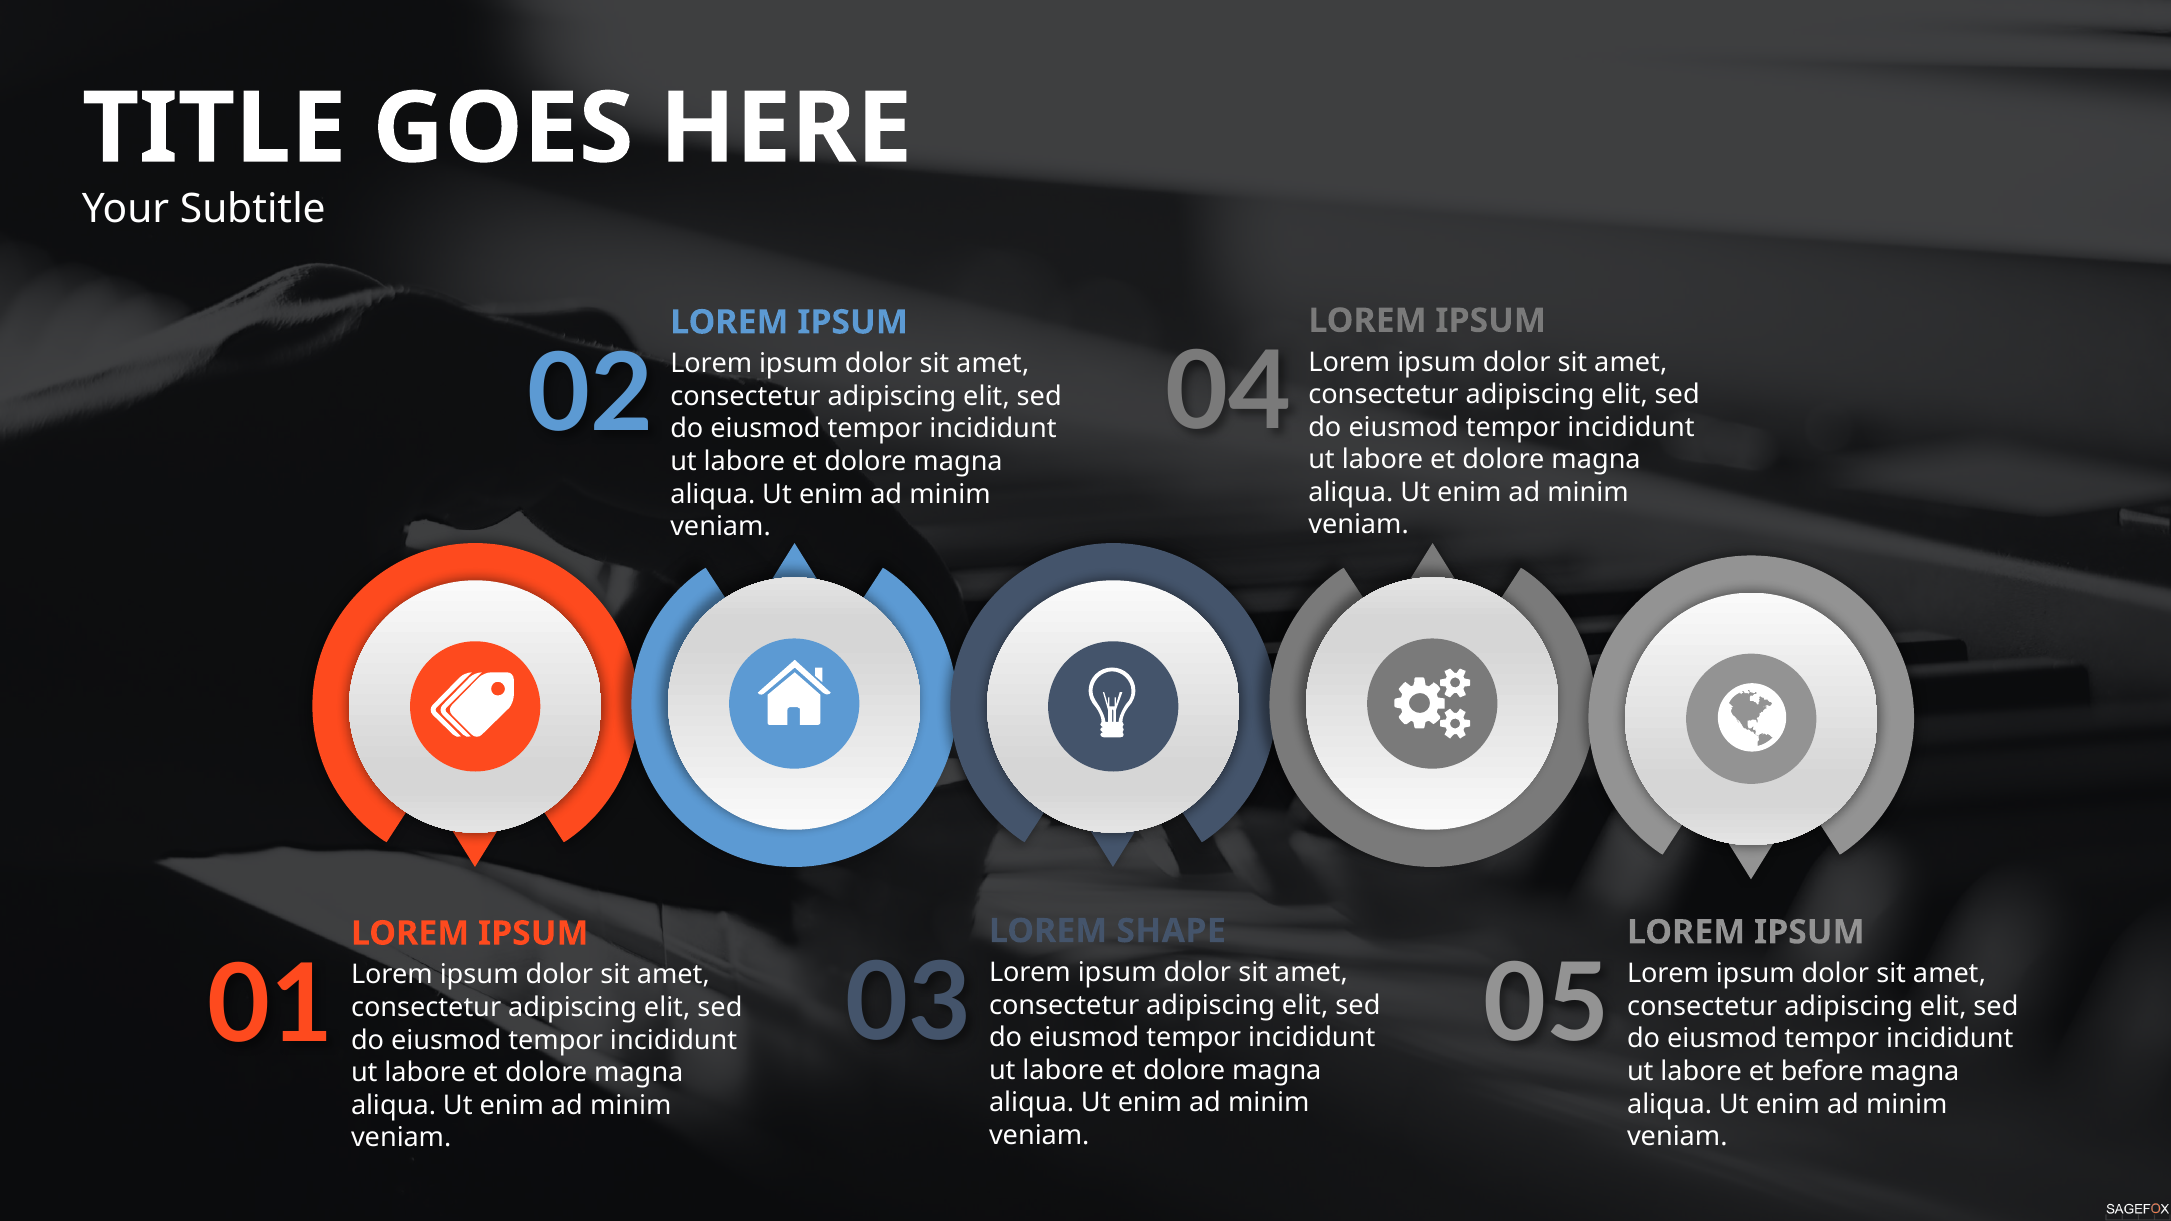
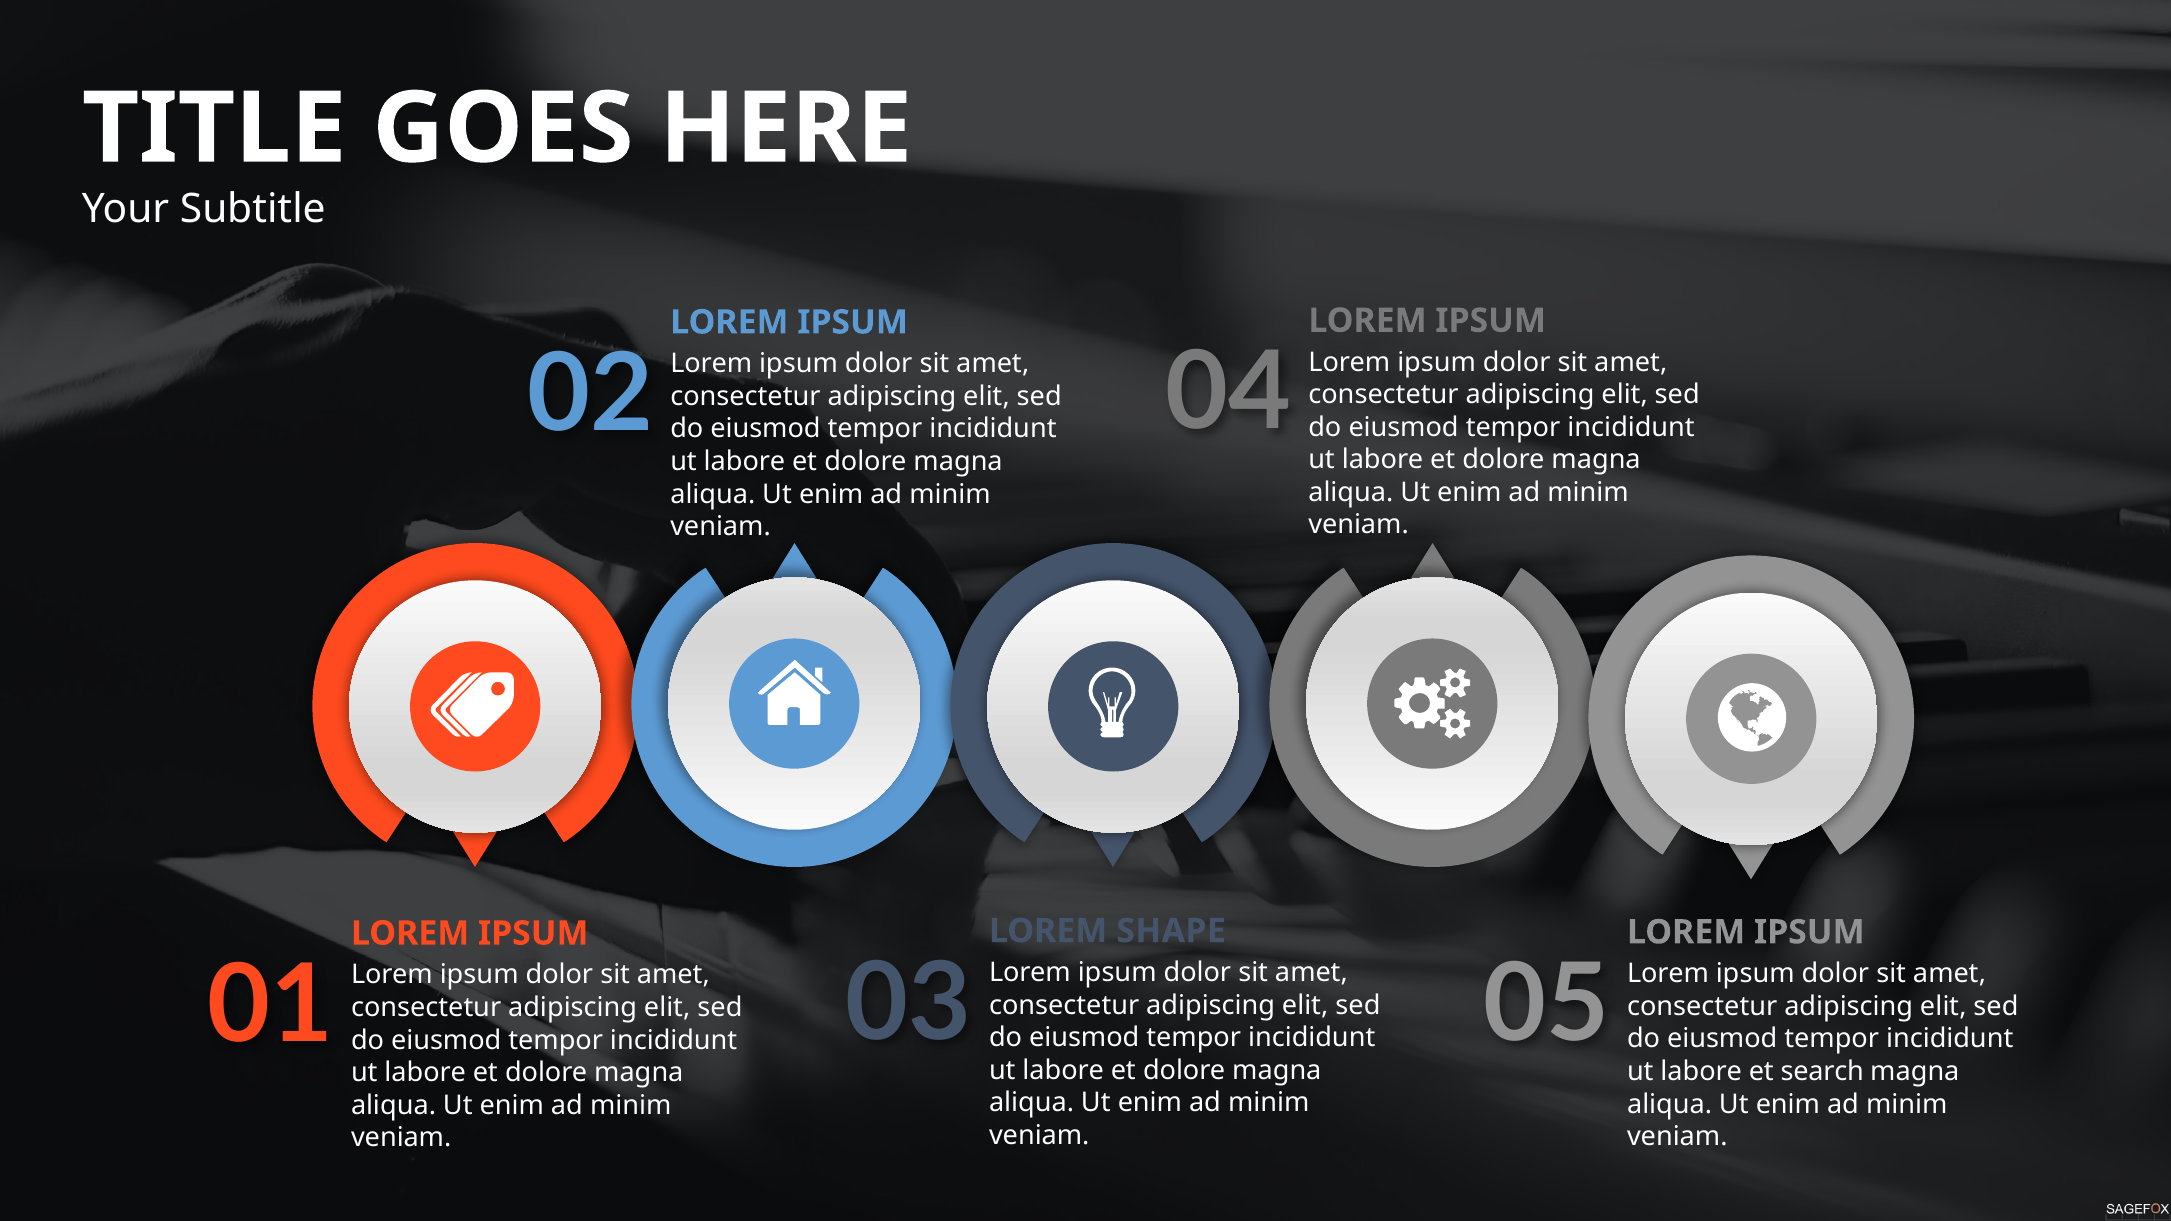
before: before -> search (1822, 1072)
